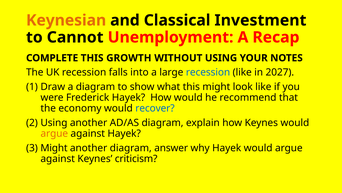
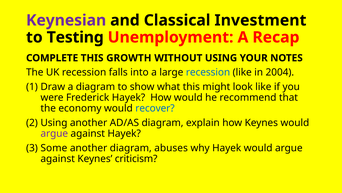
Keynesian colour: orange -> purple (66, 20)
Cannot: Cannot -> Testing (75, 37)
2027: 2027 -> 2004 (280, 72)
argue colour: orange -> purple (54, 133)
Might: Might -> Some (54, 148)
answer: answer -> abuses (171, 148)
